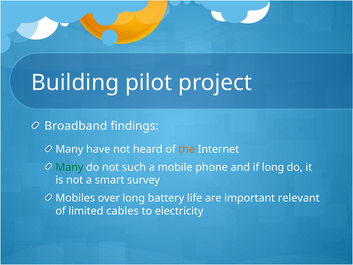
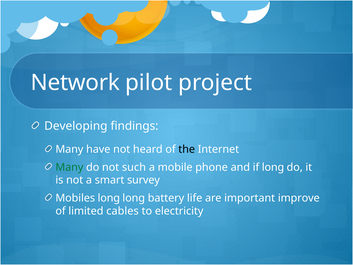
Building: Building -> Network (75, 83)
Broadband: Broadband -> Developing (76, 126)
the colour: orange -> black (187, 149)
Mobiles over: over -> long (109, 198)
relevant: relevant -> improve (299, 198)
